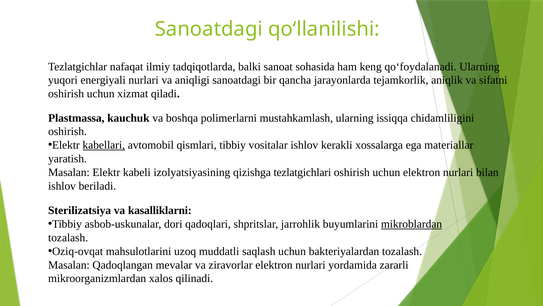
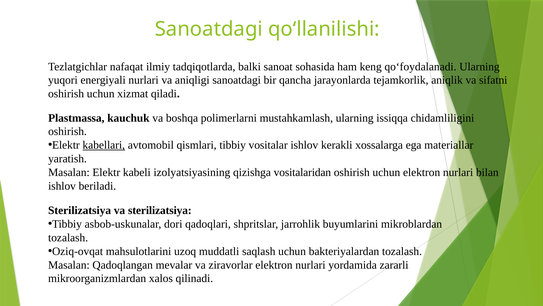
tezlatgichlari: tezlatgichlari -> vositalaridan (302, 172)
va kasalliklarni: kasalliklarni -> sterilizatsiya (160, 210)
mikroblardan underline: present -> none (412, 224)
